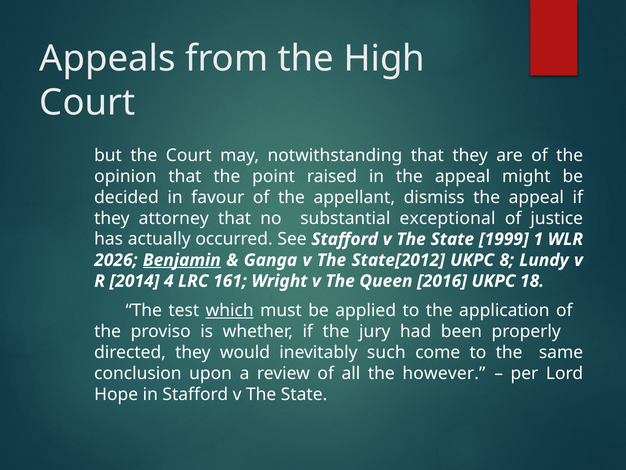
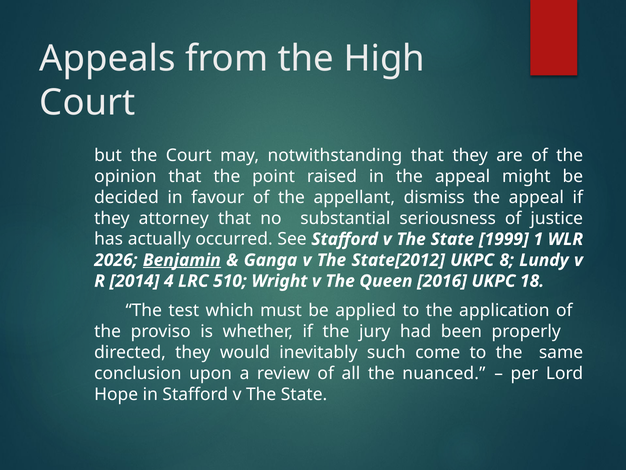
exceptional: exceptional -> seriousness (448, 218)
161: 161 -> 510 (230, 281)
which underline: present -> none (230, 310)
however: however -> nuanced (444, 373)
